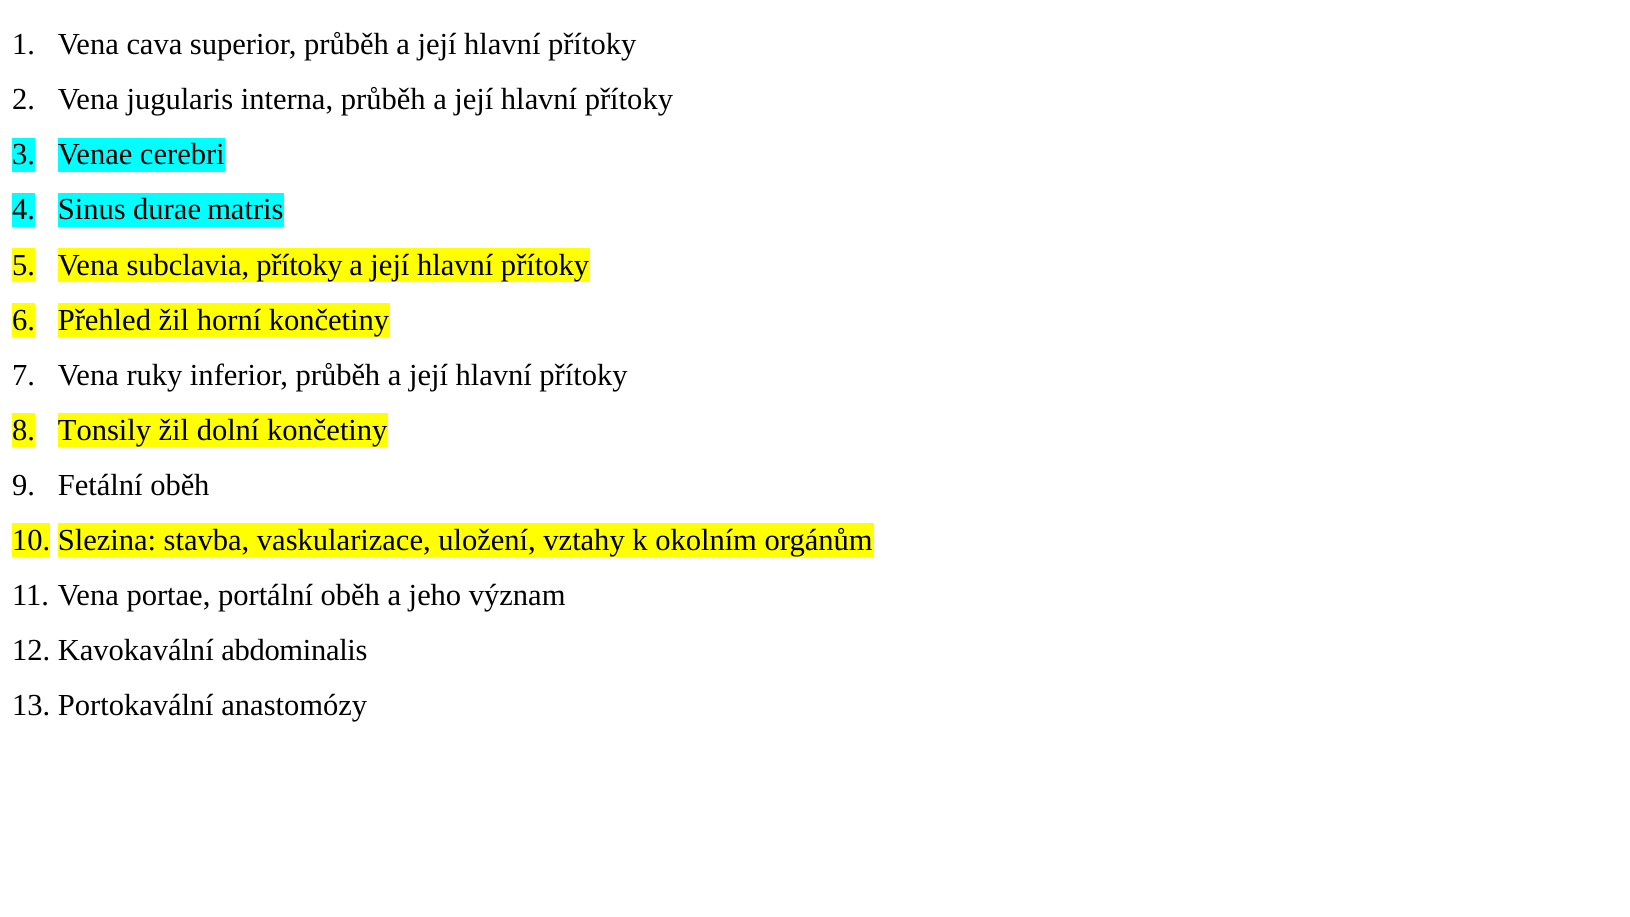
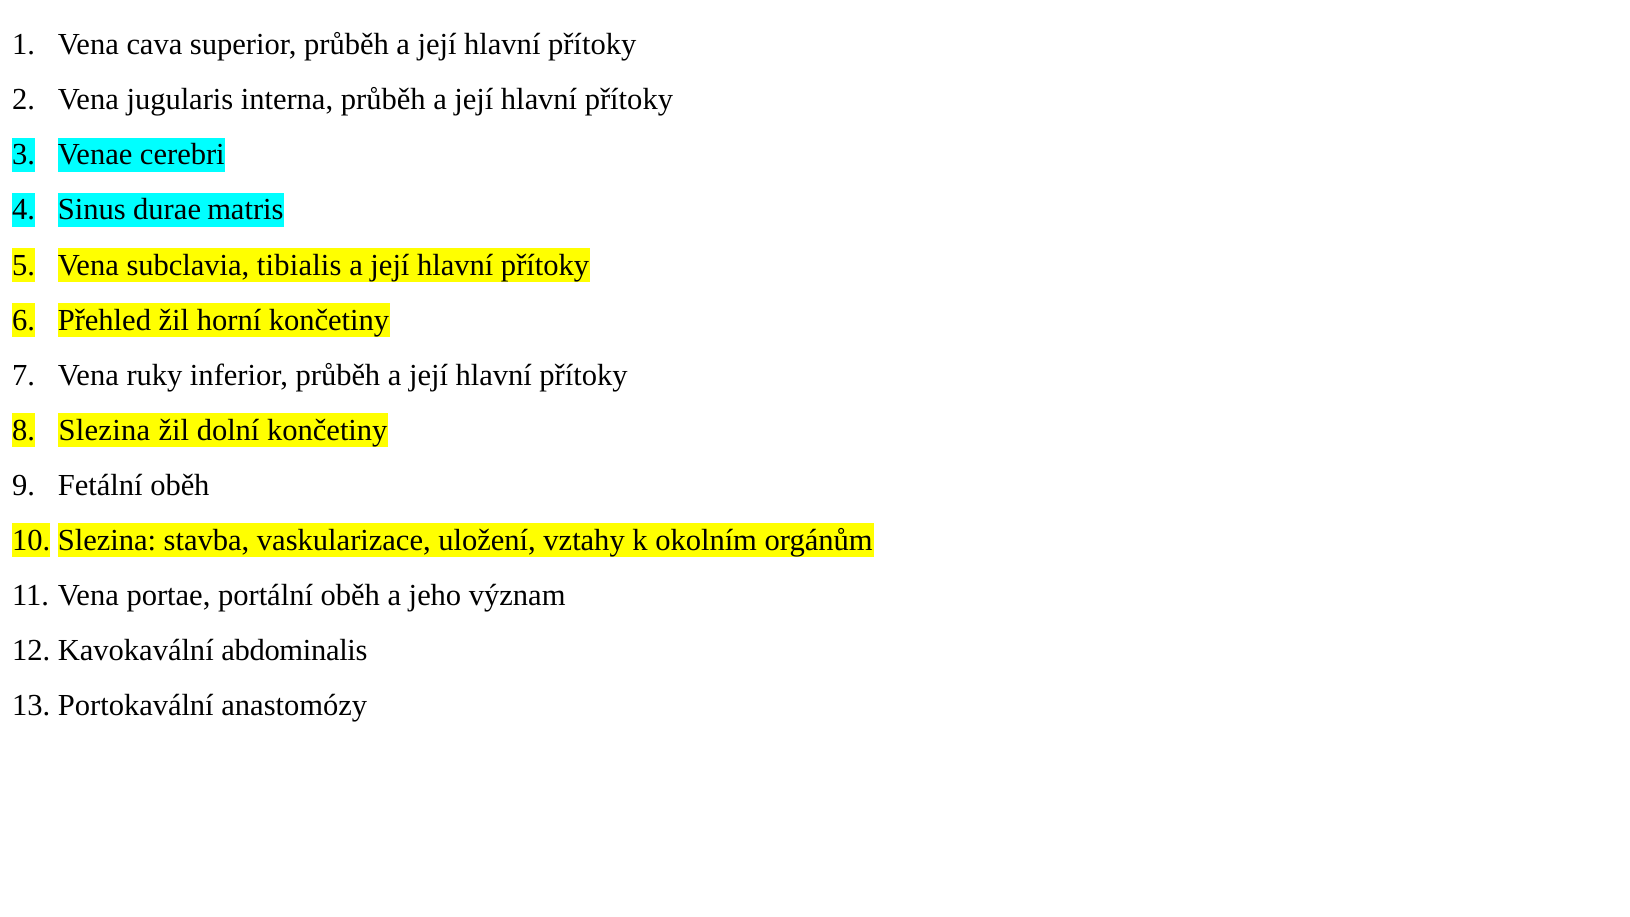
subclavia přítoky: přítoky -> tibialis (299, 265)
Tonsily: Tonsily -> Slezina (104, 430)
